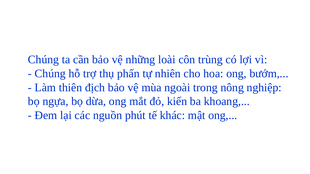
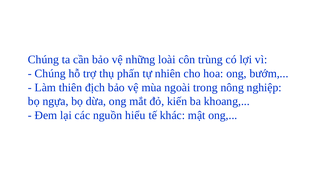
phút: phút -> hiểu (135, 116)
